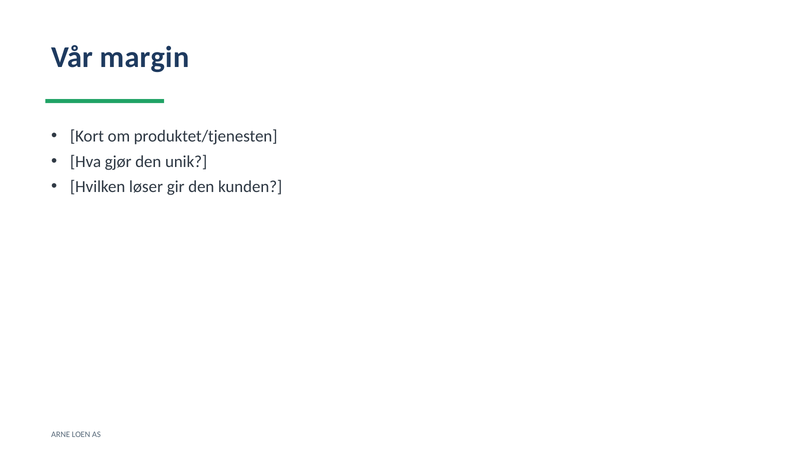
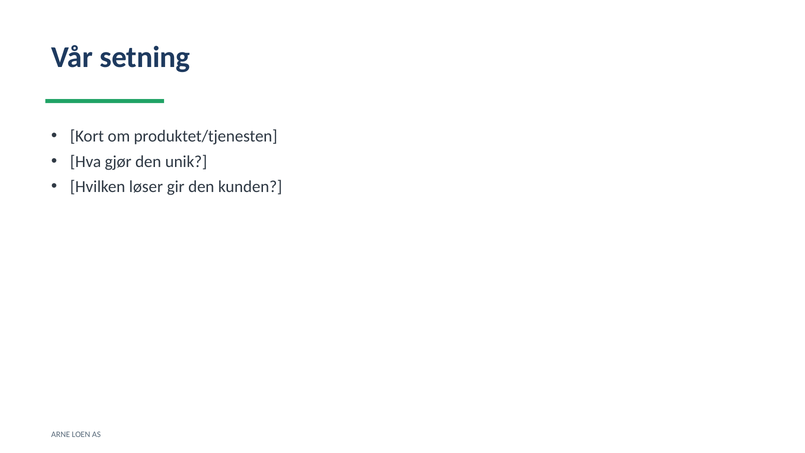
margin: margin -> setning (145, 57)
